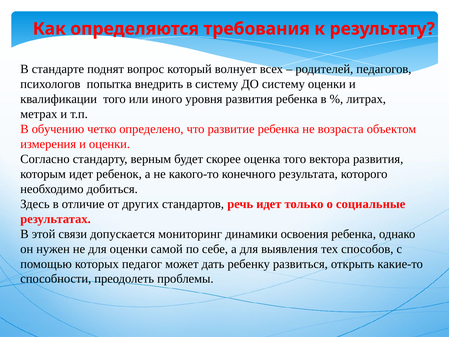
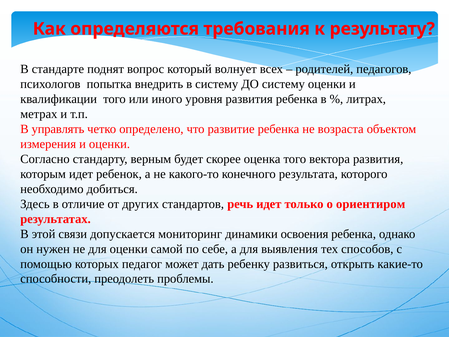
обучению: обучению -> управлять (58, 129)
социальные: социальные -> ориентиром (371, 204)
